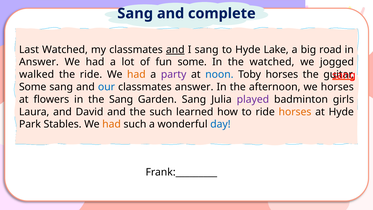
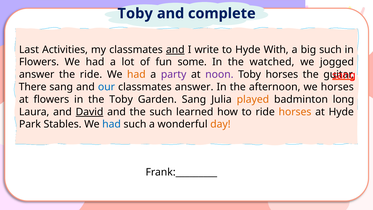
Sang: Sang -> Toby (135, 13)
Last Watched: Watched -> Activities (65, 50)
I sang: sang -> write (207, 50)
Lake: Lake -> With (276, 50)
big road: road -> such (330, 50)
Answer: Answer -> Flowers (39, 62)
walked: walked -> answer (37, 74)
noon colour: blue -> purple (219, 74)
Some: Some -> There (33, 87)
the Sang: Sang -> Toby (121, 99)
played colour: purple -> orange (253, 99)
girls: girls -> long (343, 99)
David underline: none -> present (89, 112)
had colour: orange -> blue (112, 124)
day colour: blue -> orange (220, 124)
